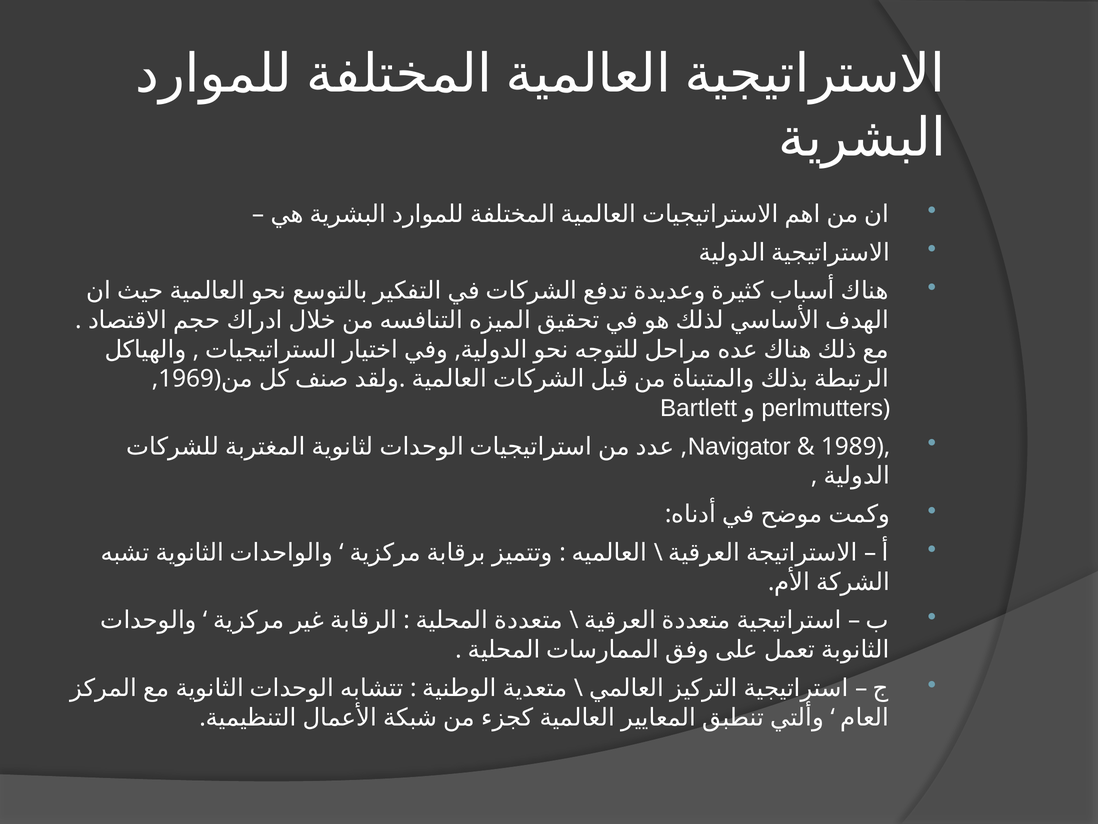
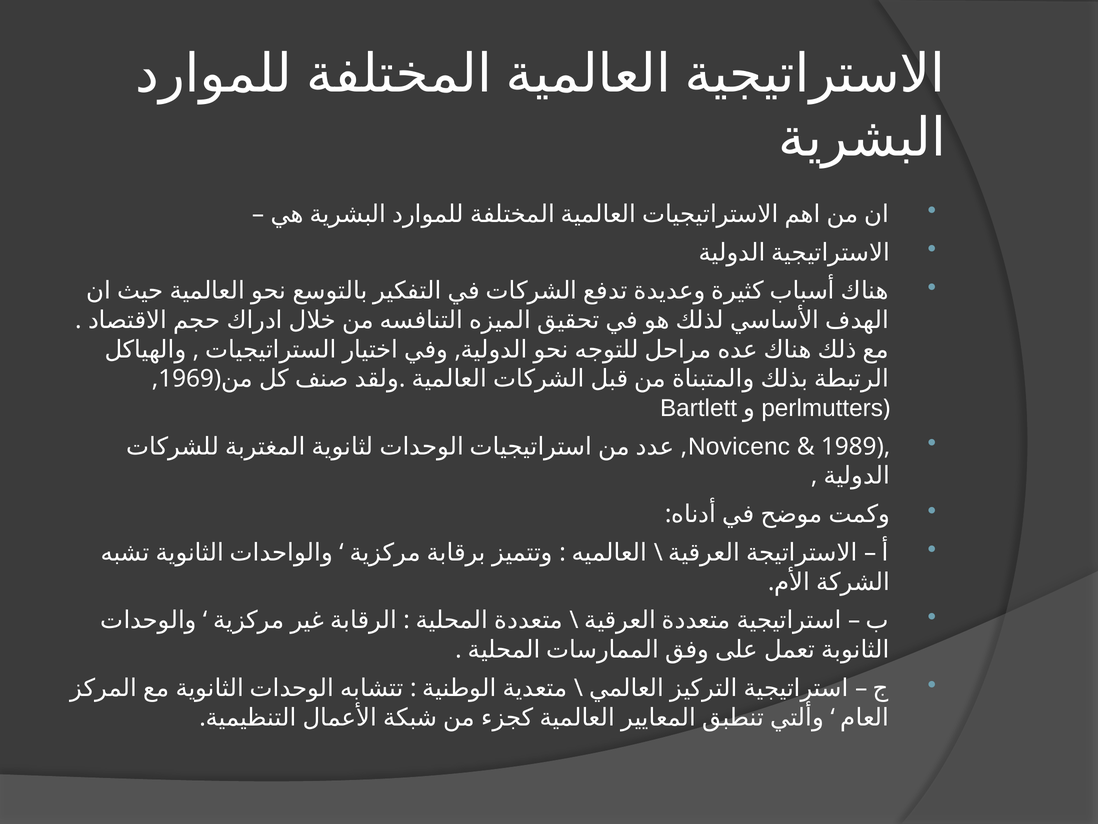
Navigator: Navigator -> Novicenc (739, 446)
